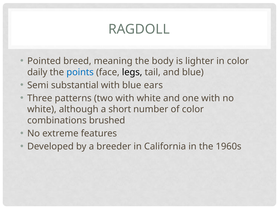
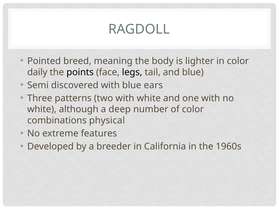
points colour: blue -> black (80, 72)
substantial: substantial -> discovered (75, 85)
short: short -> deep (120, 109)
brushed: brushed -> physical (107, 121)
